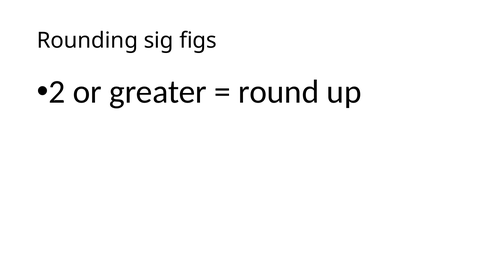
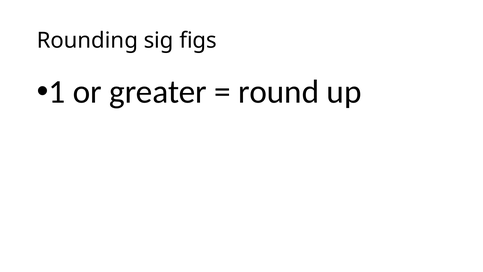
2: 2 -> 1 (57, 92)
